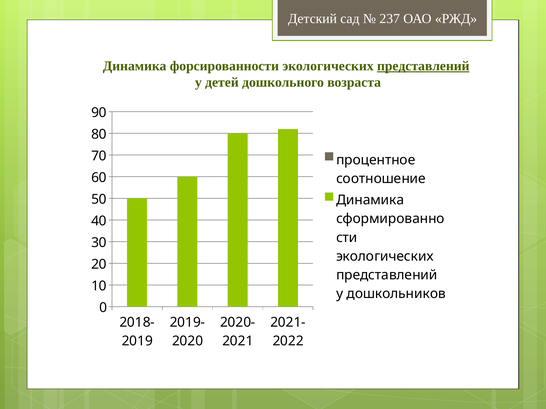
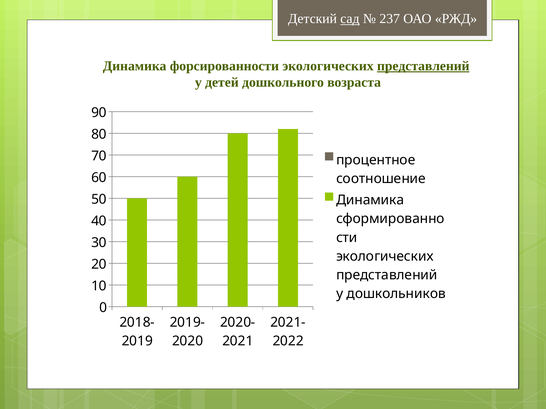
сад underline: none -> present (350, 19)
